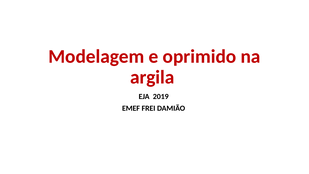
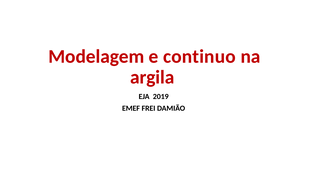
oprimido: oprimido -> continuo (199, 56)
